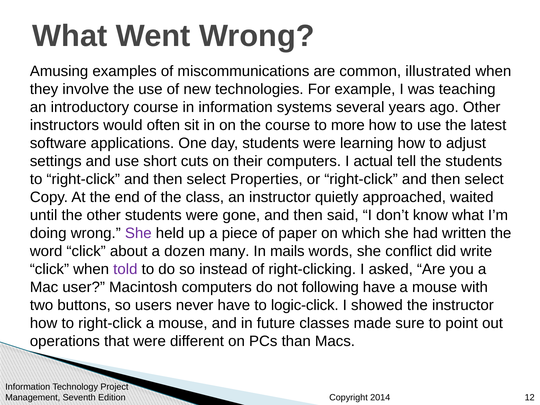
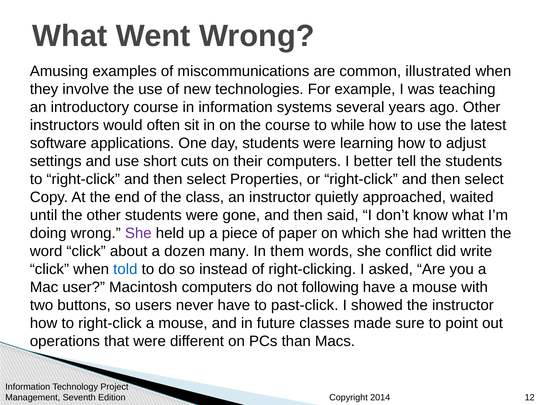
more: more -> while (348, 125)
actual: actual -> better (373, 161)
mails: mails -> them (287, 251)
told colour: purple -> blue (125, 269)
logic-click: logic-click -> past-click (305, 305)
